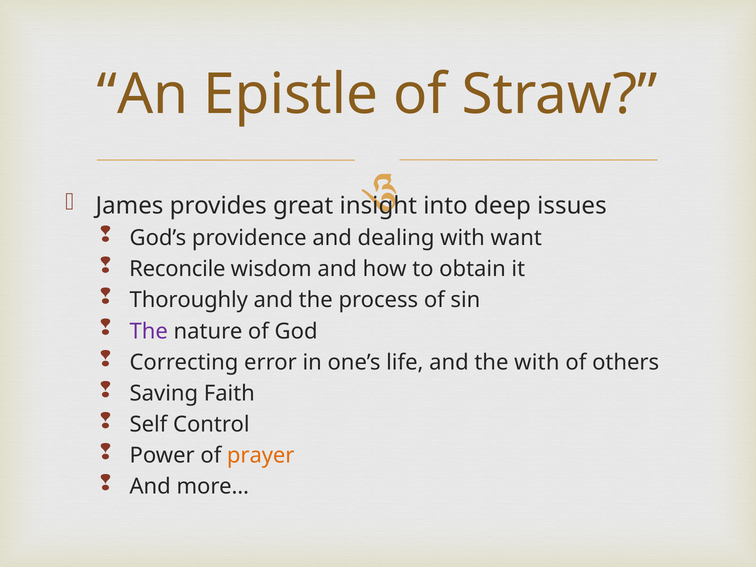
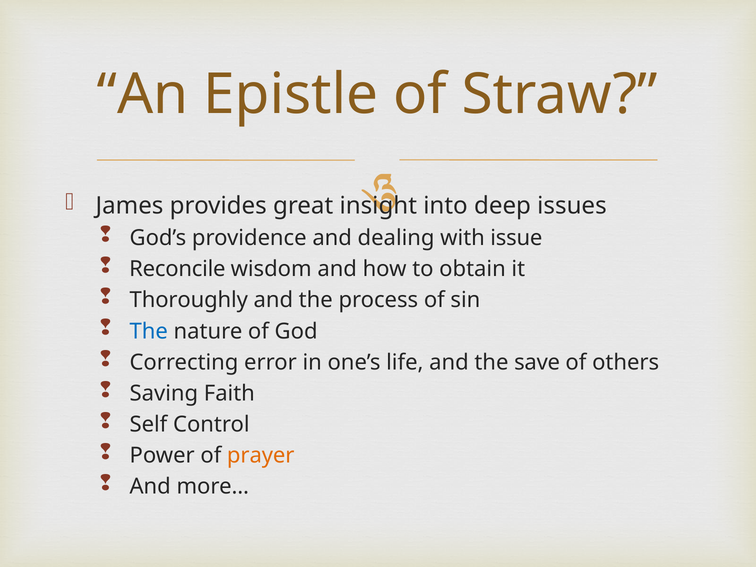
want: want -> issue (516, 238)
The colour: purple -> blue (149, 331)
the with: with -> save (537, 362)
